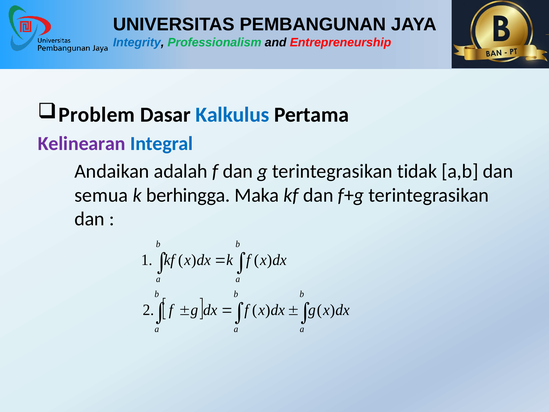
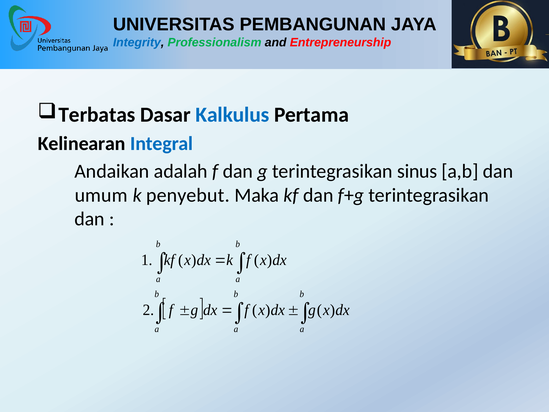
Problem: Problem -> Terbatas (97, 115)
Kelinearan colour: purple -> black (82, 143)
tidak: tidak -> sinus (417, 171)
semua: semua -> umum (101, 195)
berhingga: berhingga -> penyebut (188, 195)
